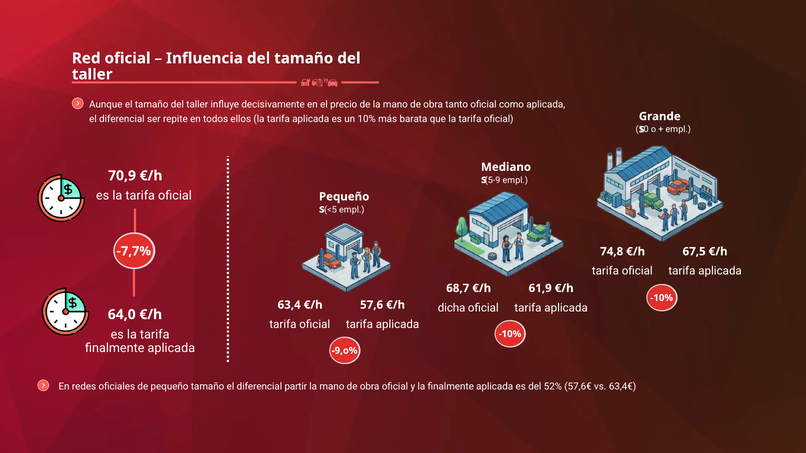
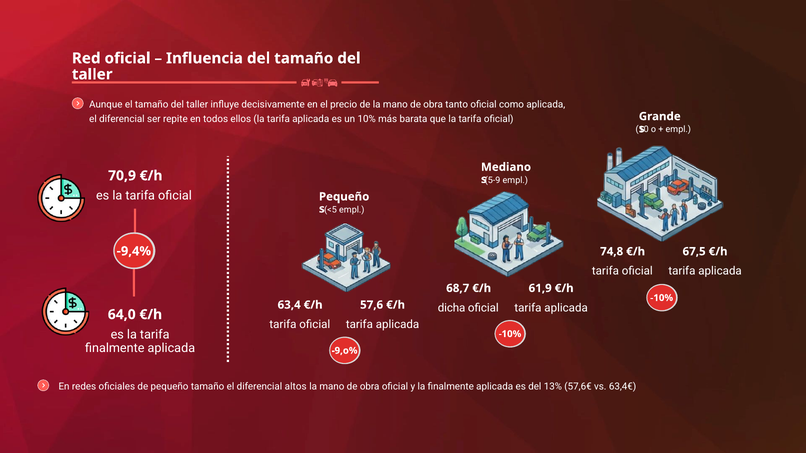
-7,7%: -7,7% -> -9,4% (134, 251)
partir: partir -> altos (296, 387)
52%: 52% -> 13% (553, 387)
